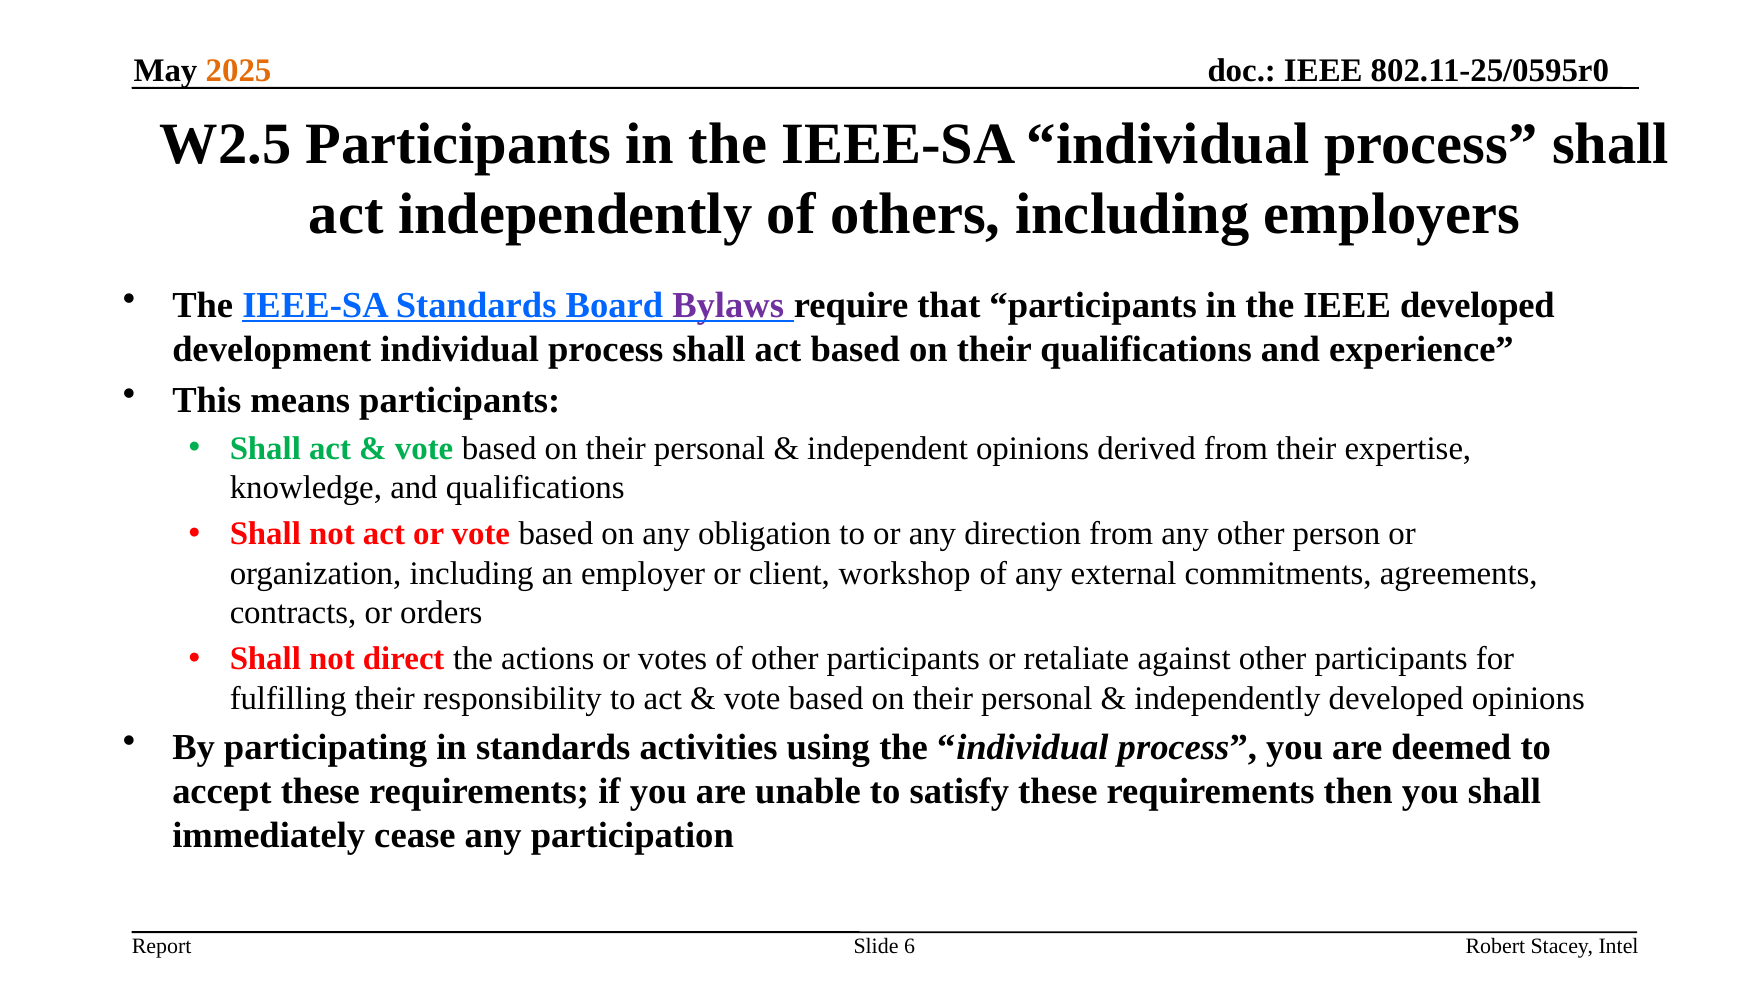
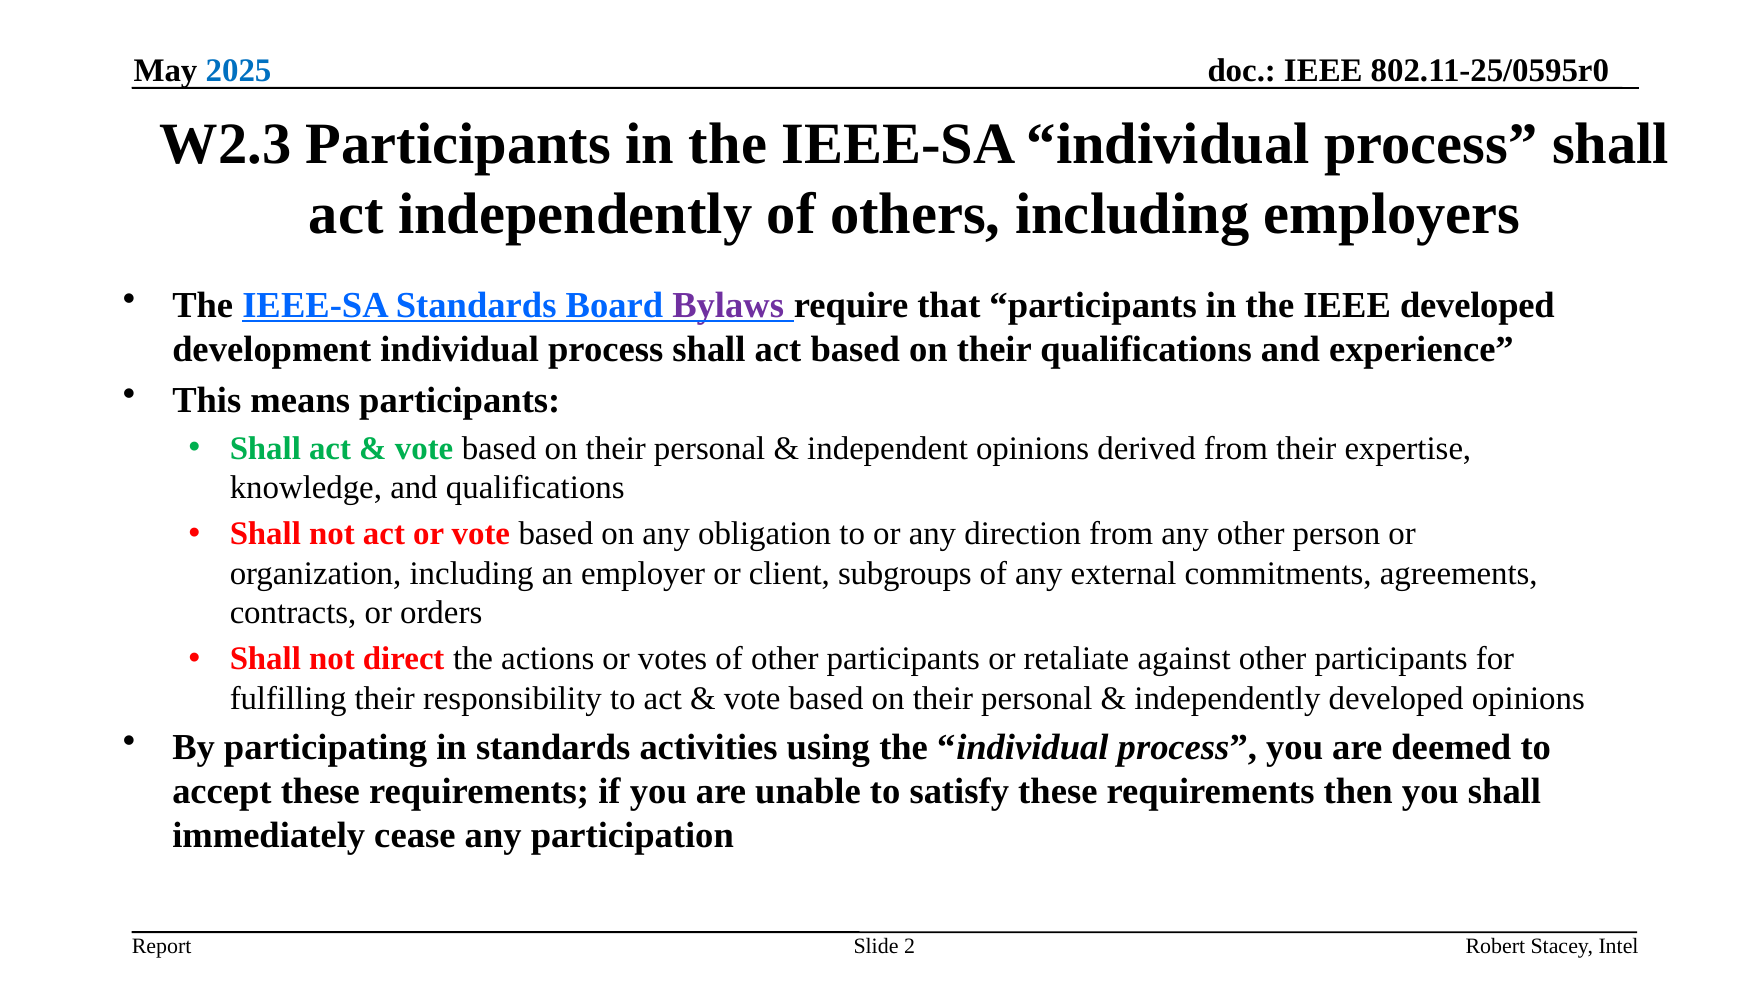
2025 colour: orange -> blue (239, 70)
W2.5: W2.5 -> W2.3 (226, 144)
workshop: workshop -> subgroups (905, 573)
6: 6 -> 2 (909, 946)
